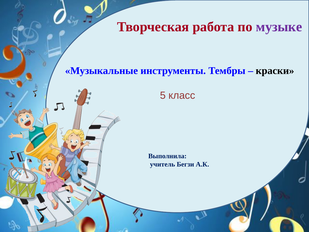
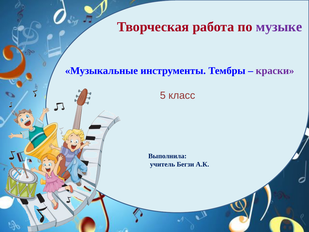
краски colour: black -> purple (275, 71)
